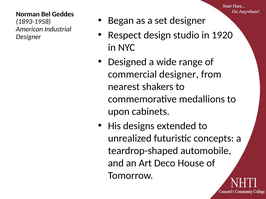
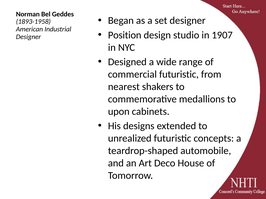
Respect: Respect -> Position (125, 35)
1920: 1920 -> 1907 (222, 35)
commercial designer: designer -> futuristic (179, 74)
